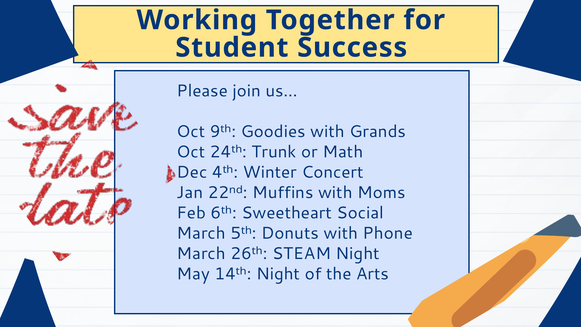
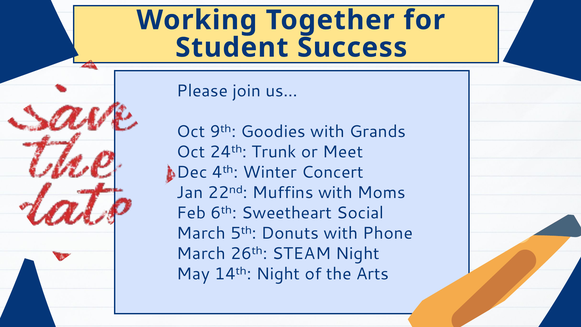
Math: Math -> Meet (343, 152)
